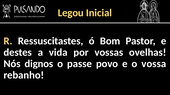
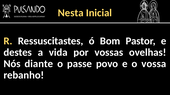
Legou: Legou -> Nesta (71, 13)
dignos: dignos -> diante (39, 64)
